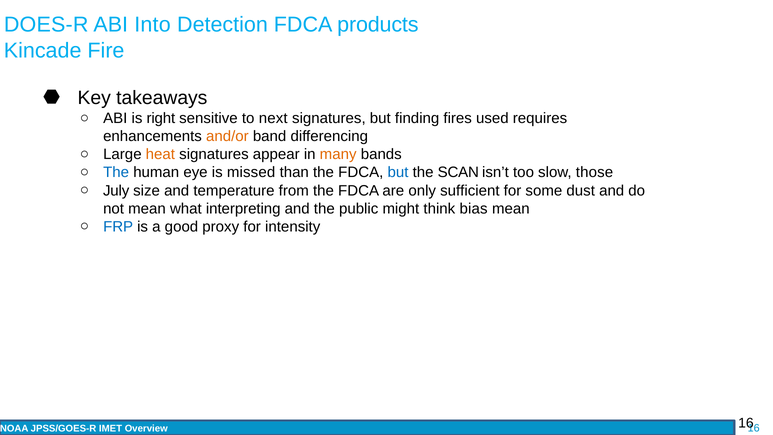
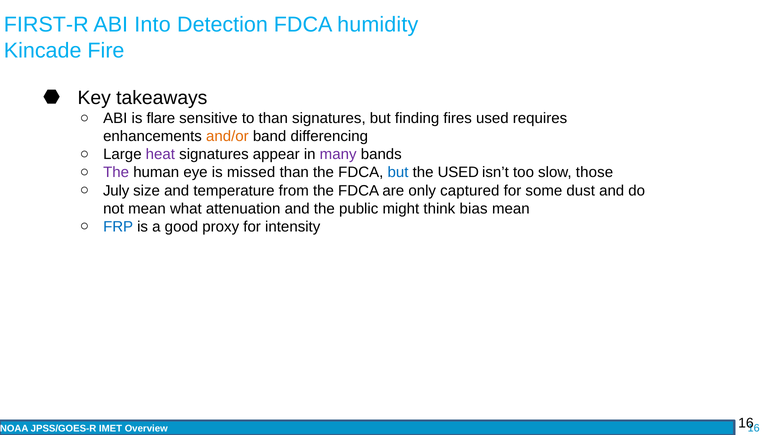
DOES-R: DOES-R -> FIRST-R (46, 25)
products: products -> humidity (378, 25)
right: right -> flare (161, 118)
to next: next -> than (273, 118)
heat colour: orange -> purple (160, 154)
many colour: orange -> purple (338, 154)
The colour: blue -> purple (116, 172)
the SCAN: SCAN -> USED (458, 172)
sufficient: sufficient -> captured (470, 191)
interpreting: interpreting -> attenuation (243, 209)
